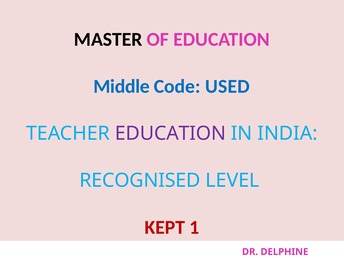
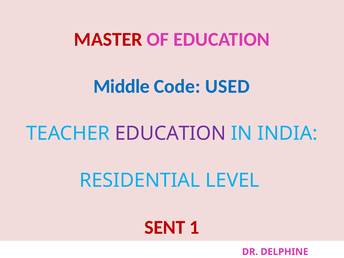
MASTER colour: black -> red (108, 40)
RECOGNISED: RECOGNISED -> RESIDENTIAL (140, 181)
KEPT: KEPT -> SENT (165, 227)
